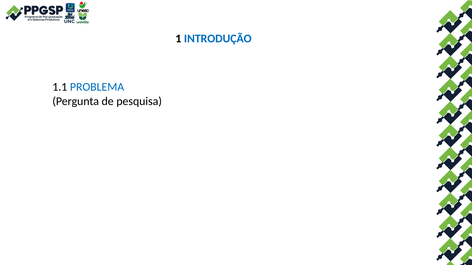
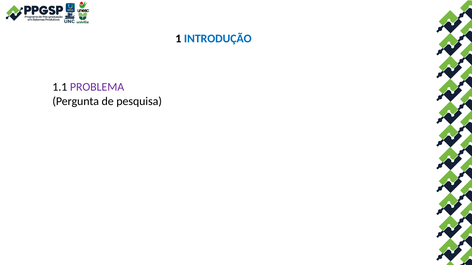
PROBLEMA colour: blue -> purple (97, 87)
